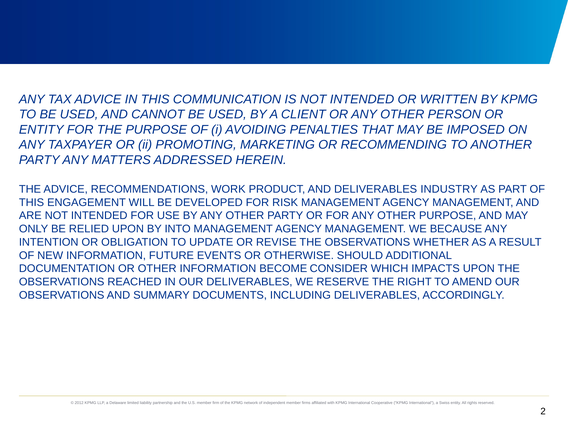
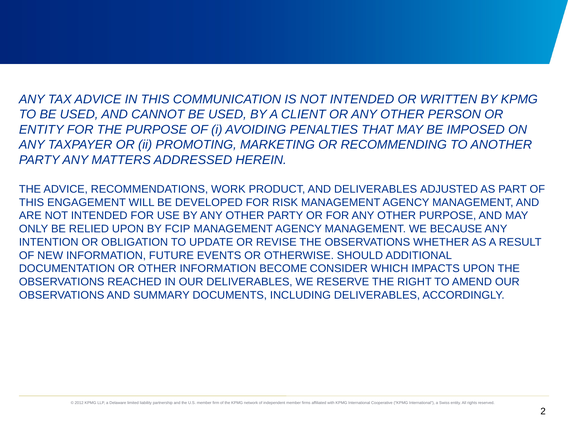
INDUSTRY: INDUSTRY -> ADJUSTED (449, 189)
INTO: INTO -> FCIP (178, 229)
